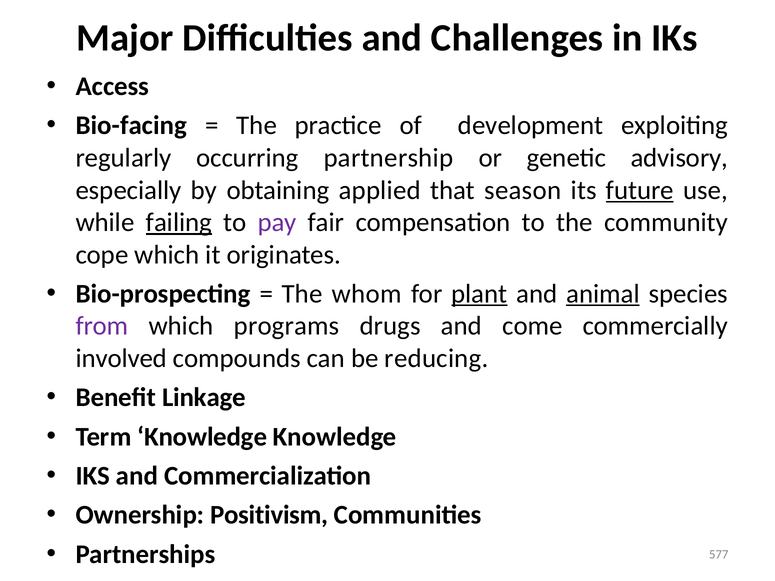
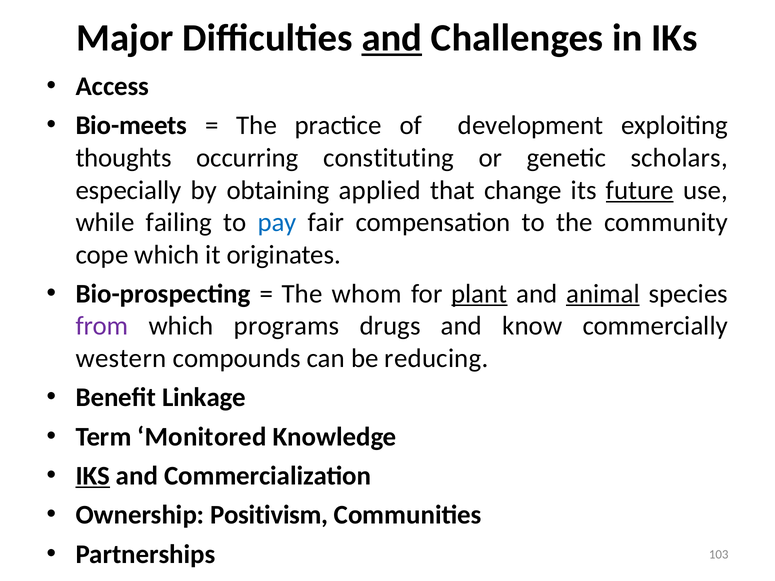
and underline: none -> present (392, 38)
Bio-facing: Bio-facing -> Bio-meets (131, 126)
regularly: regularly -> thoughts (124, 158)
partnership: partnership -> constituting (389, 158)
advisory: advisory -> scholars (679, 158)
season: season -> change (523, 190)
failing underline: present -> none (179, 223)
pay colour: purple -> blue (277, 223)
come: come -> know (532, 326)
involved: involved -> western (121, 359)
Term Knowledge: Knowledge -> Monitored (202, 437)
IKS underline: none -> present (93, 476)
577: 577 -> 103 (719, 555)
